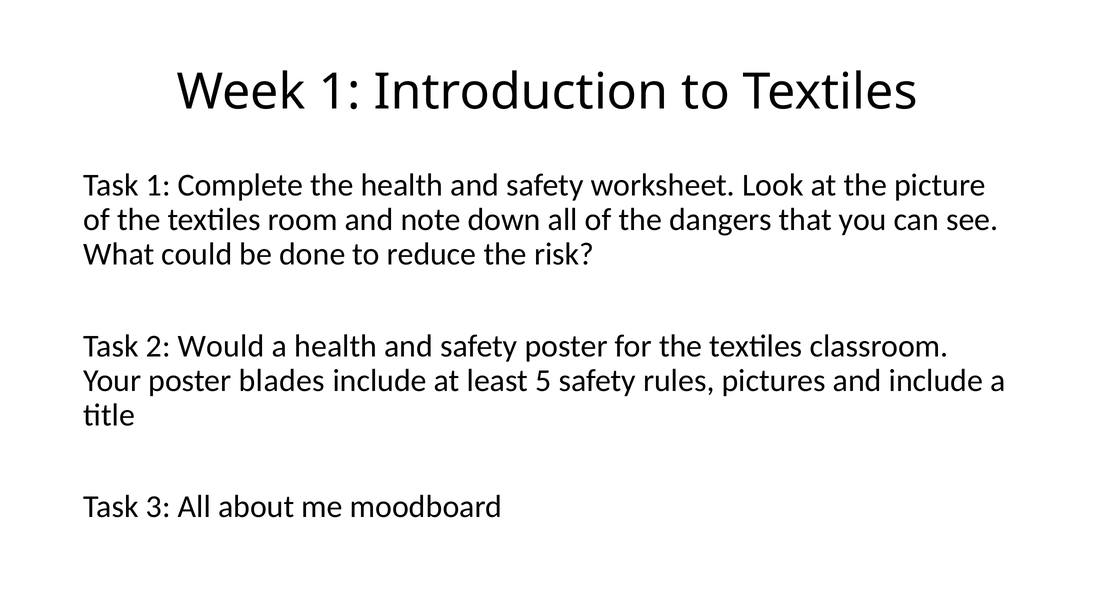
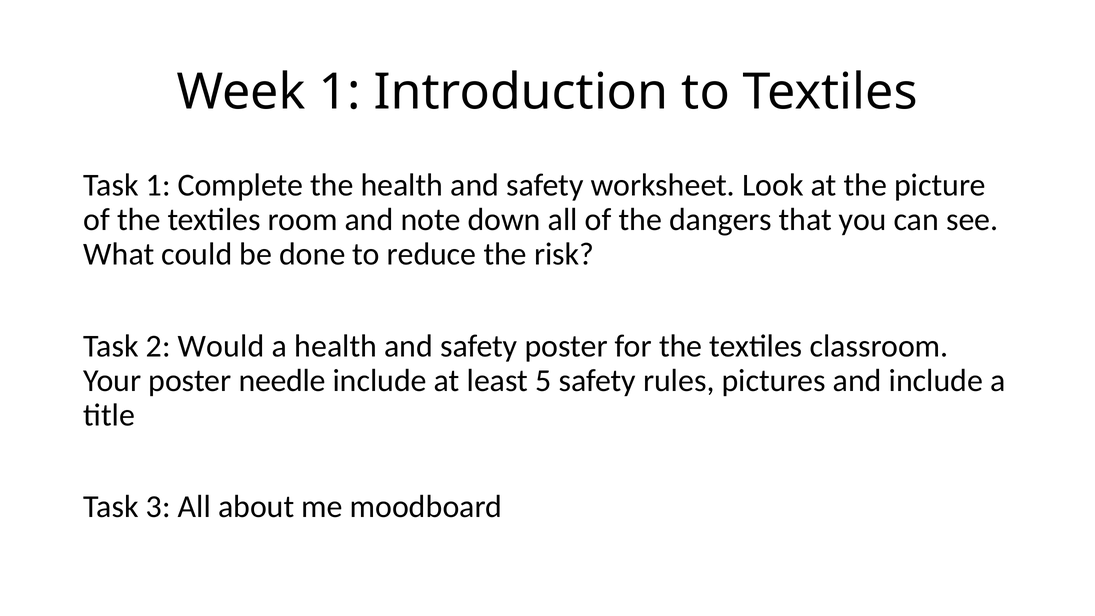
blades: blades -> needle (282, 380)
